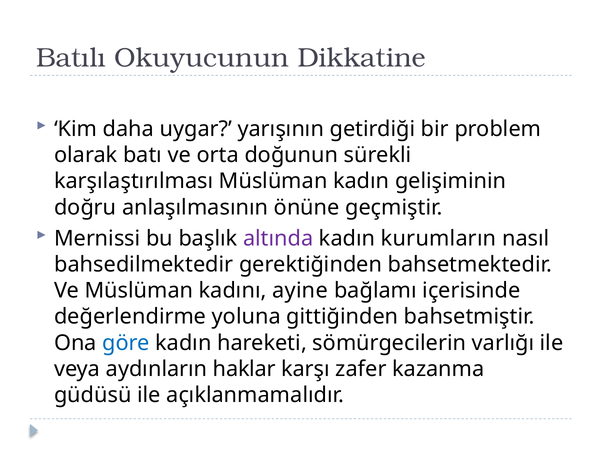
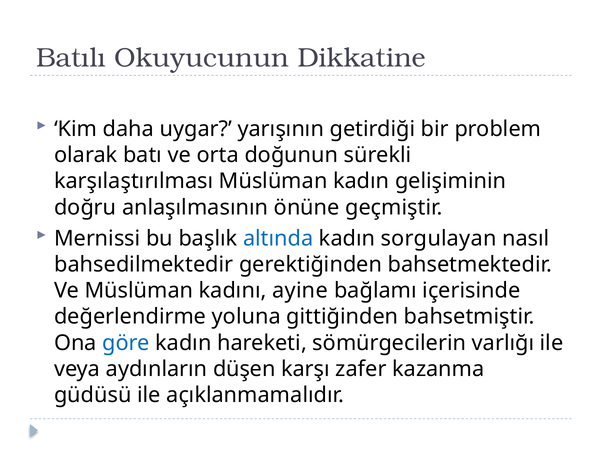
altında colour: purple -> blue (278, 238)
kurumların: kurumların -> sorgulayan (439, 238)
haklar: haklar -> düşen (244, 369)
